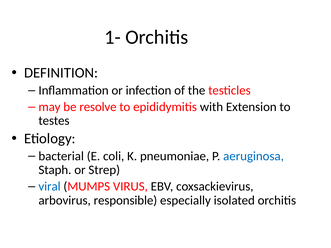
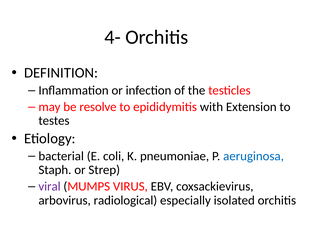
1-: 1- -> 4- (113, 37)
viral colour: blue -> purple (50, 187)
responsible: responsible -> radiological (125, 200)
